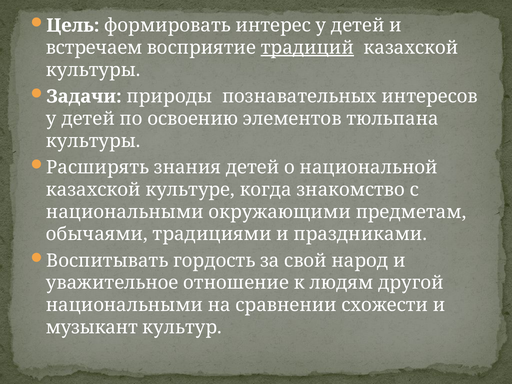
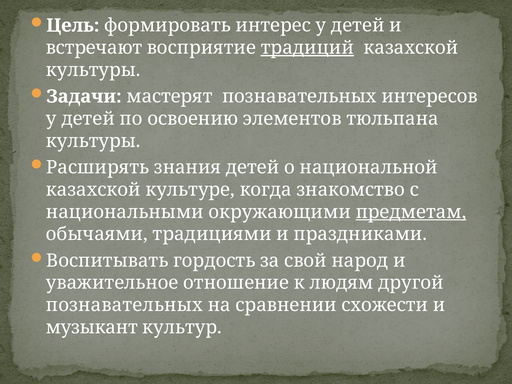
встречаем: встречаем -> встречают (94, 48)
природы: природы -> мастерят (170, 96)
предметам underline: none -> present (411, 212)
национальными: национальными -> познавательных (124, 305)
